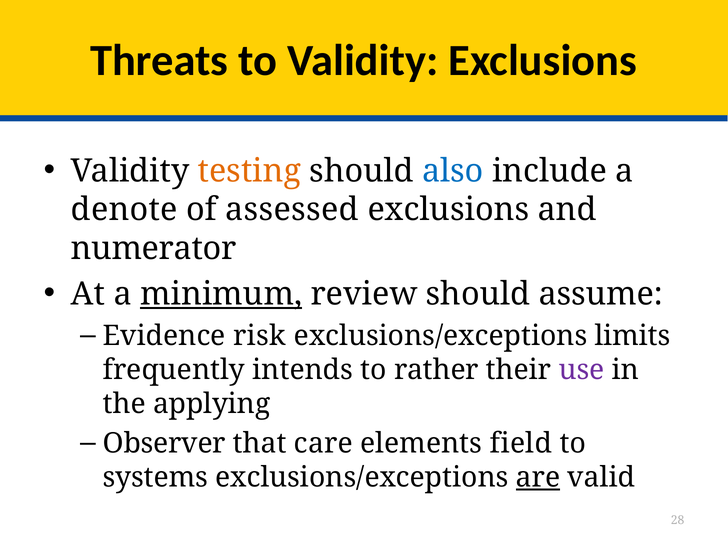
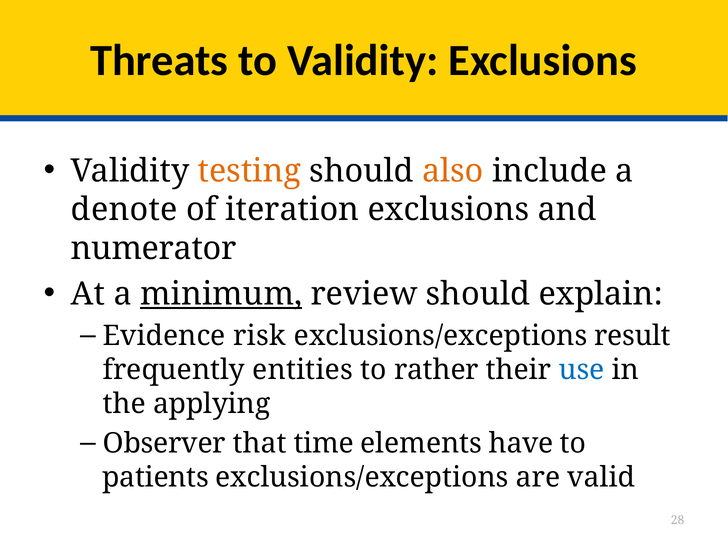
also colour: blue -> orange (453, 171)
assessed: assessed -> iteration (292, 210)
assume: assume -> explain (601, 294)
limits: limits -> result (633, 336)
intends: intends -> entities (303, 370)
use colour: purple -> blue (582, 370)
care: care -> time (324, 443)
field: field -> have (521, 443)
systems: systems -> patients (156, 477)
are underline: present -> none (538, 477)
